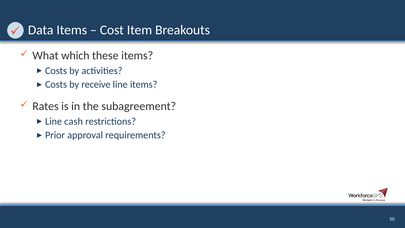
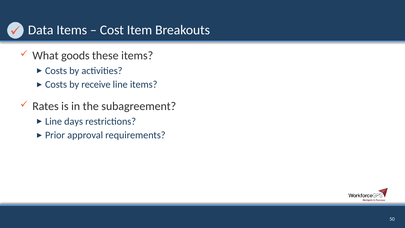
which: which -> goods (75, 56)
cash: cash -> days (74, 121)
